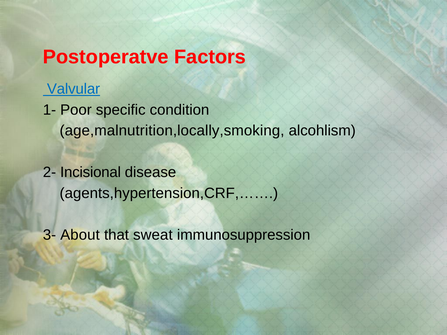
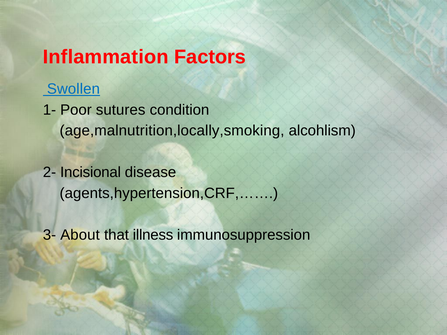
Postoperatve: Postoperatve -> Inflammation (106, 57)
Valvular: Valvular -> Swollen (73, 89)
specific: specific -> sutures (121, 110)
sweat: sweat -> illness (153, 235)
